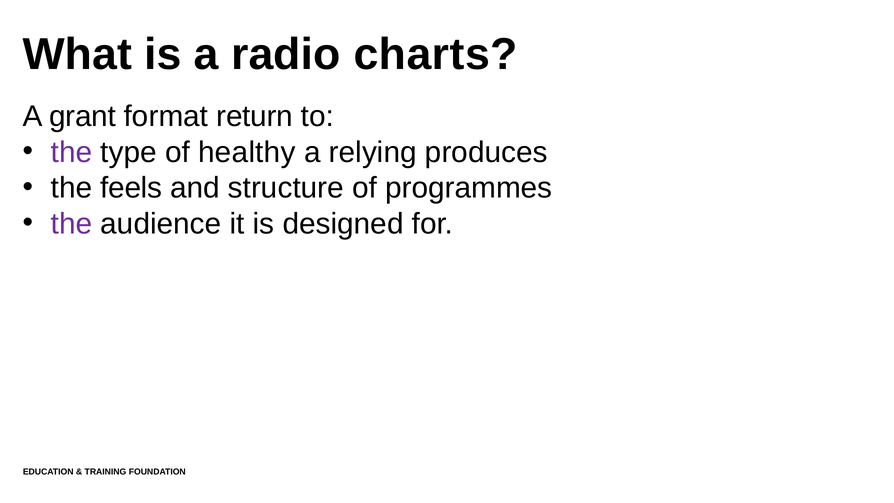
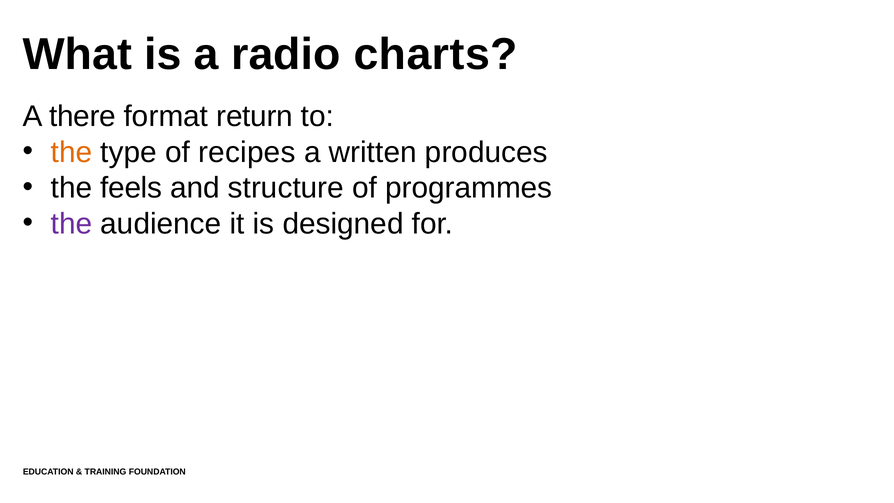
grant: grant -> there (83, 116)
the colour: purple -> orange (71, 152)
healthy: healthy -> recipes (247, 152)
relying: relying -> written (373, 152)
